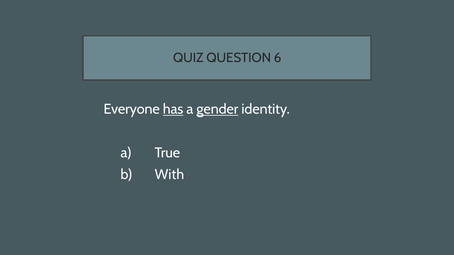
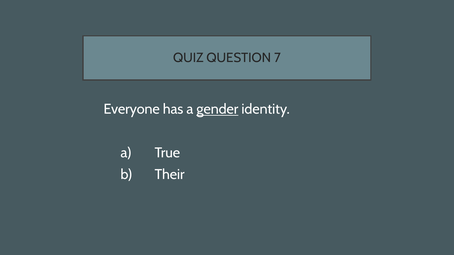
6: 6 -> 7 (277, 58)
has underline: present -> none (173, 109)
With: With -> Their (170, 175)
